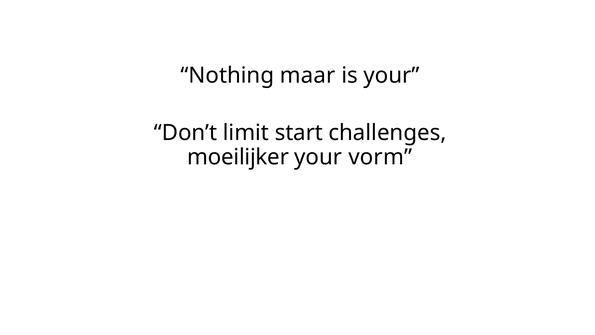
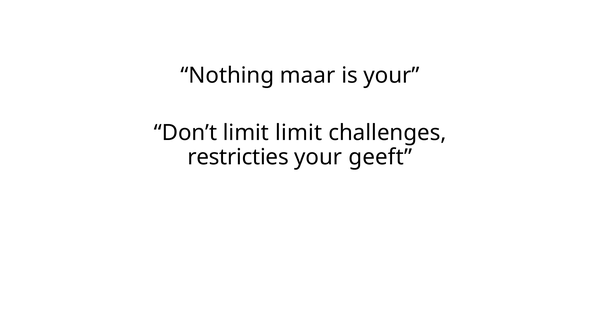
limit start: start -> limit (299, 133)
moeilijker: moeilijker -> restricties (238, 157)
vorm: vorm -> geeft (380, 157)
